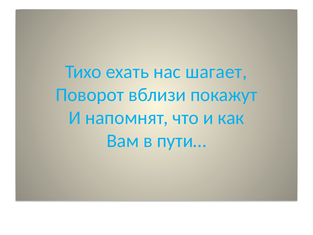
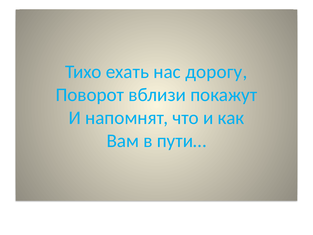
шагает: шагает -> дорогу (216, 72)
